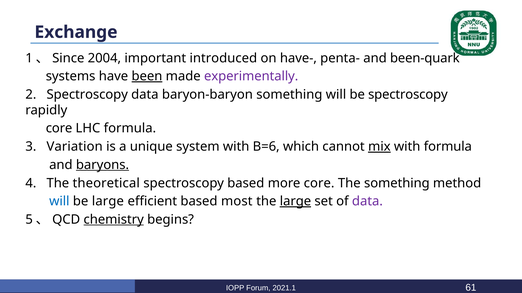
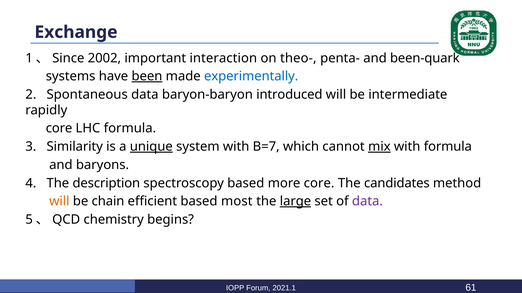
2004: 2004 -> 2002 (104, 58)
introduced: introduced -> interaction (223, 58)
have-: have- -> theo- (298, 58)
experimentally colour: purple -> blue (251, 76)
2 Spectroscopy: Spectroscopy -> Spontaneous (87, 95)
baryon-baryon something: something -> introduced (289, 95)
be spectroscopy: spectroscopy -> intermediate (408, 95)
Variation: Variation -> Similarity (75, 147)
unique underline: none -> present (151, 147)
B=6: B=6 -> B=7 (266, 147)
baryons underline: present -> none (102, 165)
theoretical: theoretical -> description (106, 183)
The something: something -> candidates (397, 183)
will colour: blue -> orange (59, 202)
be large: large -> chain (108, 202)
chemistry underline: present -> none (114, 220)
